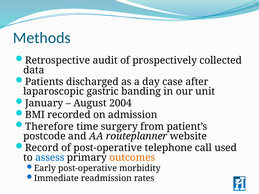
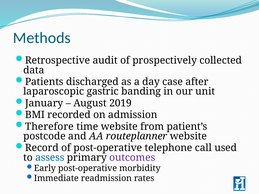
2004: 2004 -> 2019 (121, 103)
time surgery: surgery -> website (119, 127)
outcomes colour: orange -> purple (132, 158)
